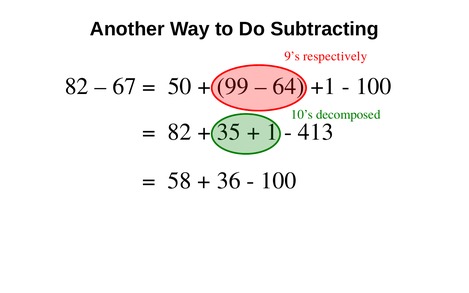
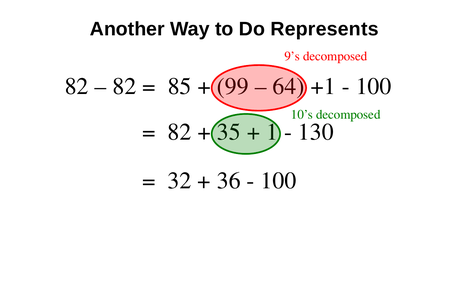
Subtracting: Subtracting -> Represents (325, 29)
9’s respectively: respectively -> decomposed (335, 56)
67: 67 -> 82 (124, 86)
50: 50 -> 85 (180, 86)
413: 413 -> 130 (316, 132)
58: 58 -> 32 (179, 181)
